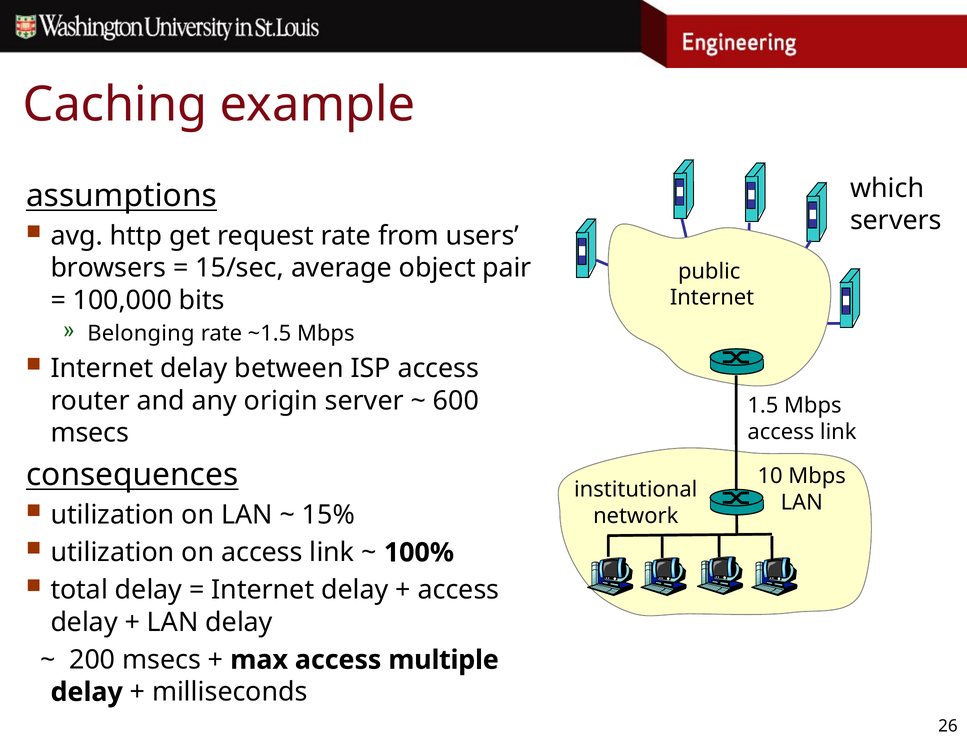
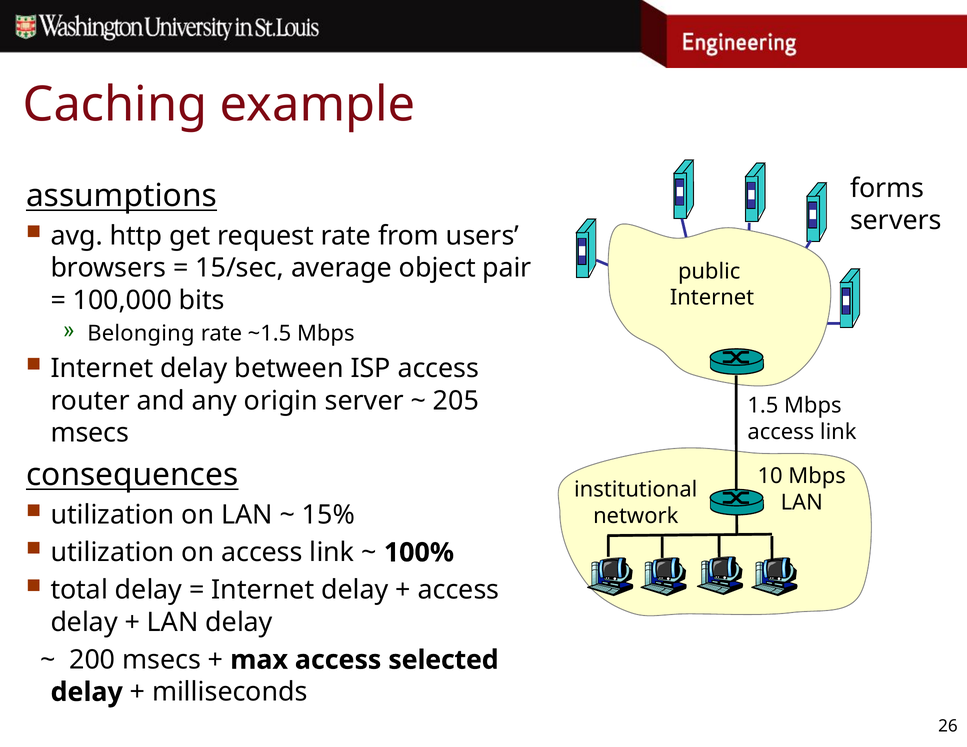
which: which -> forms (887, 188)
600: 600 -> 205 (456, 401)
multiple: multiple -> selected (444, 660)
